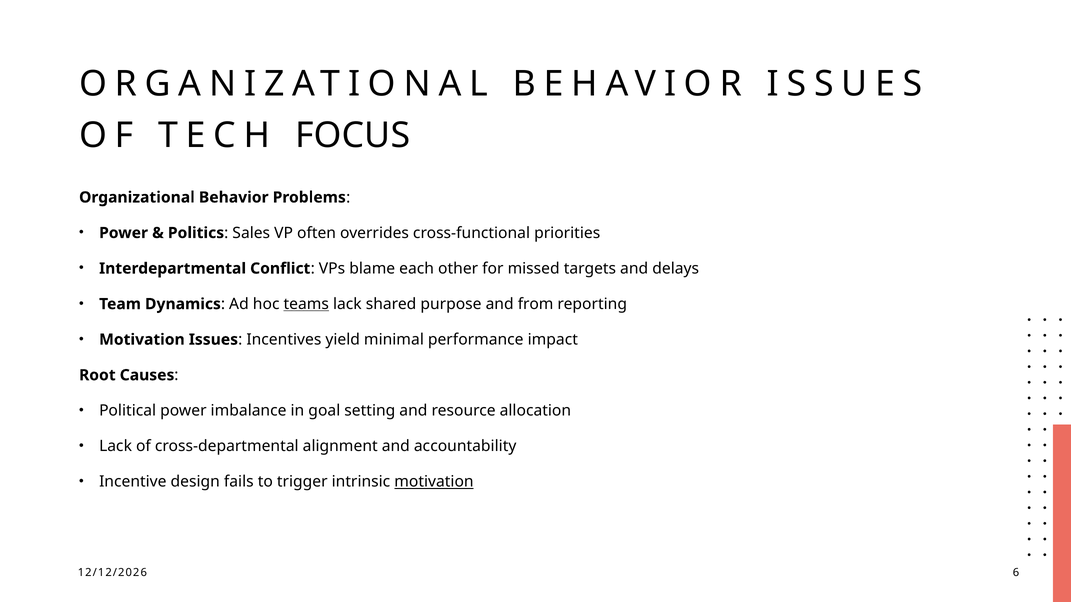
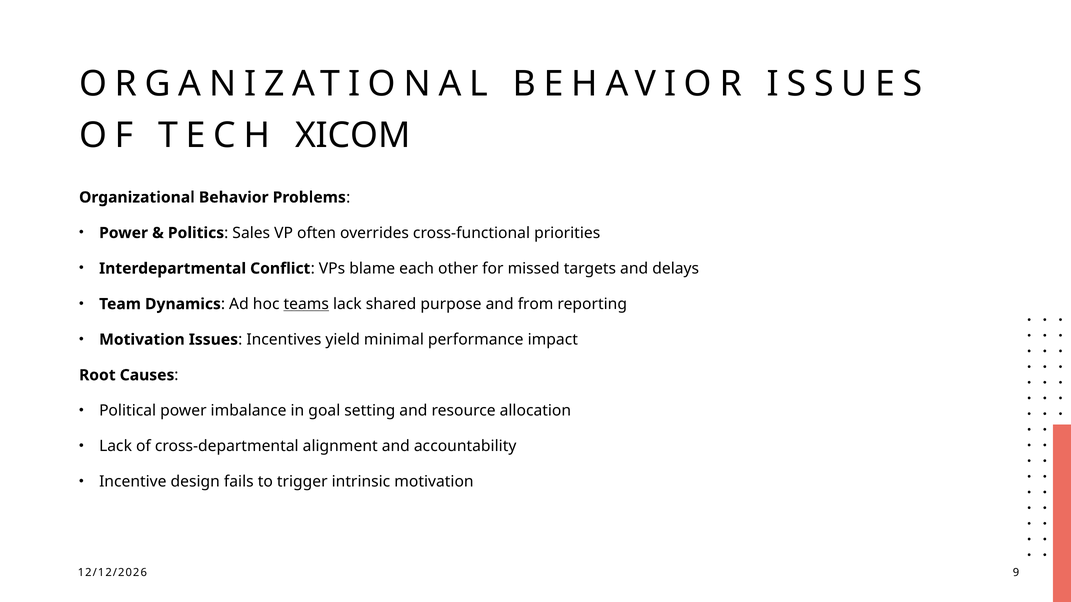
FOCUS: FOCUS -> XICOM (353, 135)
motivation underline: present -> none (434, 482)
6: 6 -> 9 (1016, 573)
